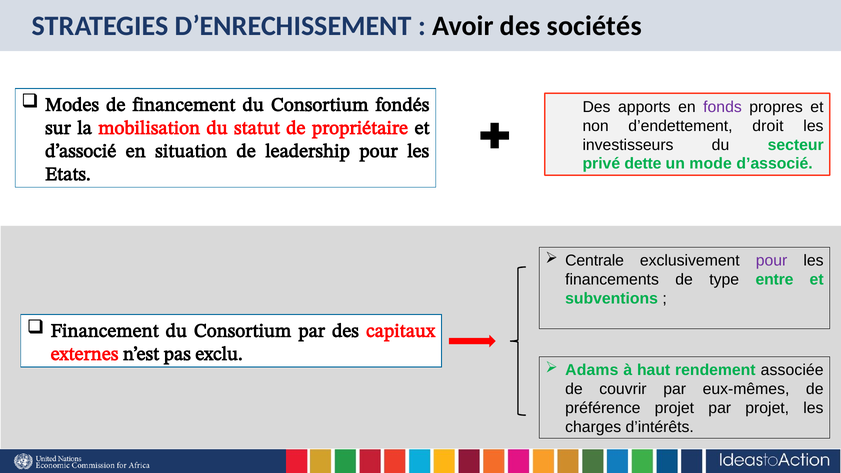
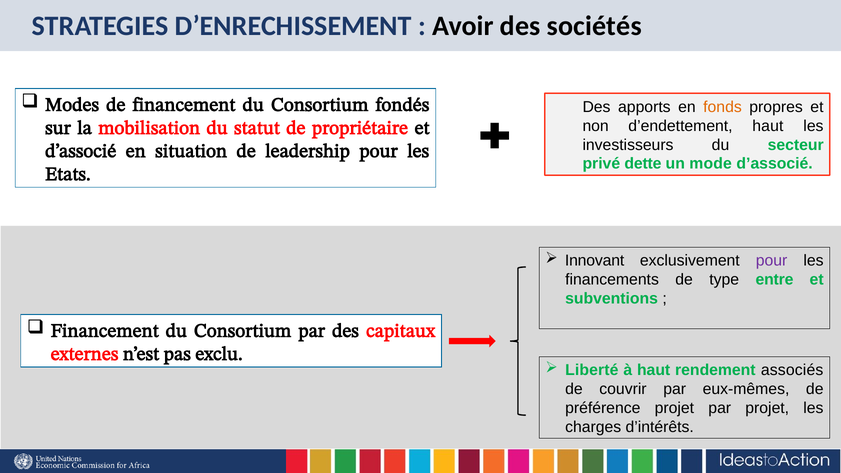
fonds colour: purple -> orange (723, 107)
d’endettement droit: droit -> haut (768, 126)
Centrale: Centrale -> Innovant (595, 261)
Adams: Adams -> Liberté (592, 370)
associée: associée -> associés (792, 370)
